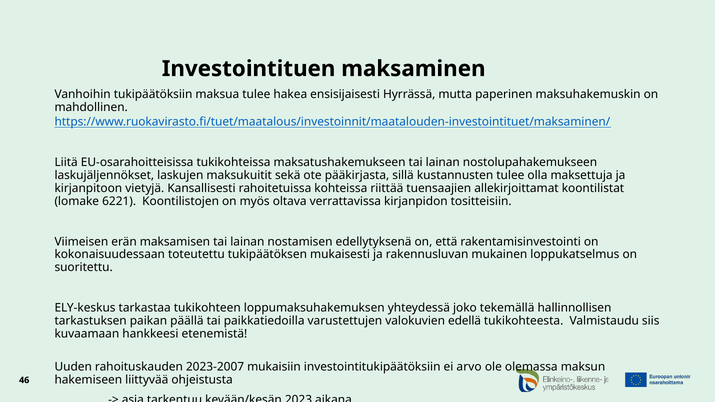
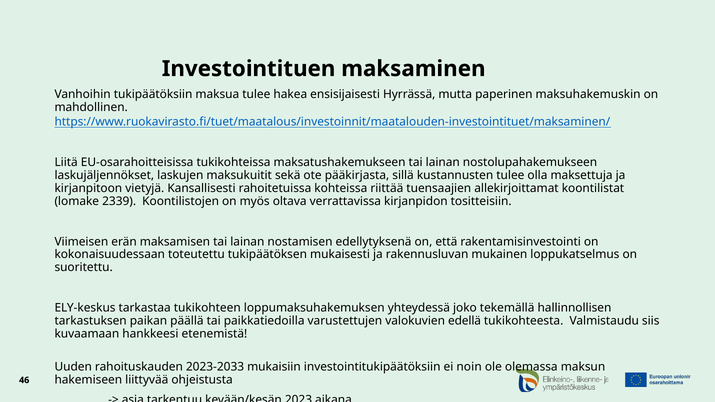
6221: 6221 -> 2339 (119, 201)
2023-2007: 2023-2007 -> 2023-2033 (215, 367)
arvo: arvo -> noin (469, 367)
